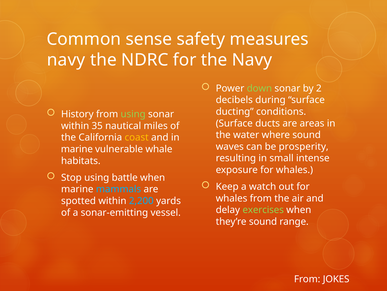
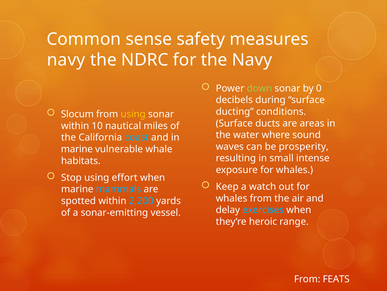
2: 2 -> 0 (319, 88)
History: History -> Slocum (77, 114)
using colour: light green -> yellow (133, 114)
35: 35 -> 10 (97, 126)
coast colour: yellow -> light blue (137, 137)
battle: battle -> effort (125, 177)
exercises colour: light green -> light blue (263, 209)
they’re sound: sound -> heroic (263, 221)
JOKES: JOKES -> FEATS (336, 278)
